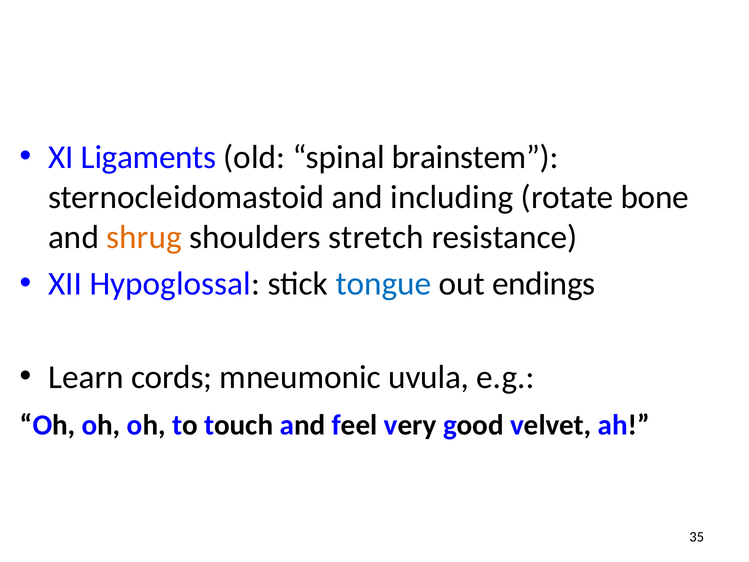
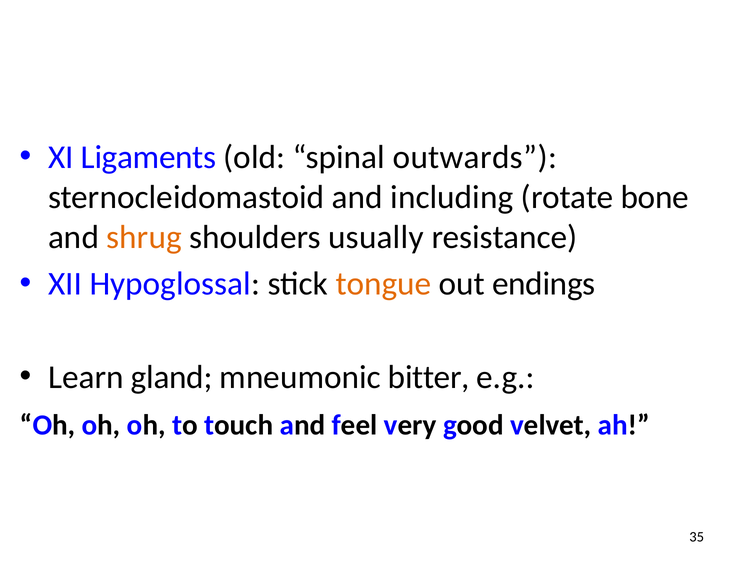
brainstem: brainstem -> outwards (475, 157)
stretch: stretch -> usually (376, 237)
tongue colour: blue -> orange (383, 284)
cords: cords -> gland (172, 377)
uvula: uvula -> bitter (429, 377)
